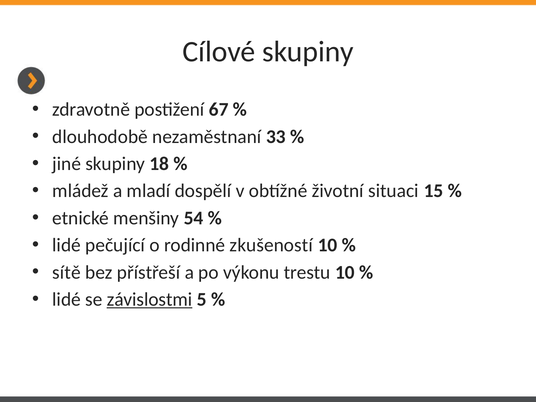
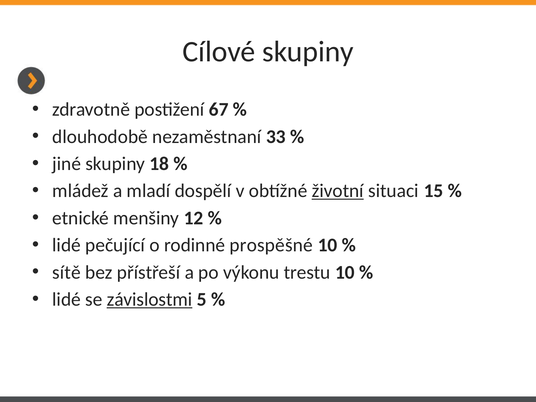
životní underline: none -> present (338, 191)
54: 54 -> 12 (193, 218)
zkušeností: zkušeností -> prospěšné (271, 245)
